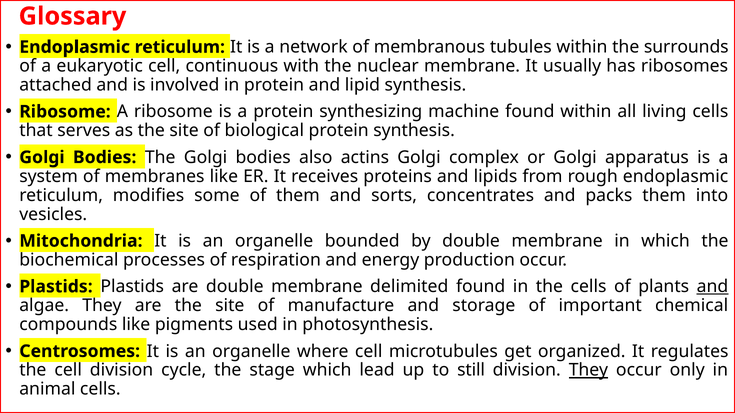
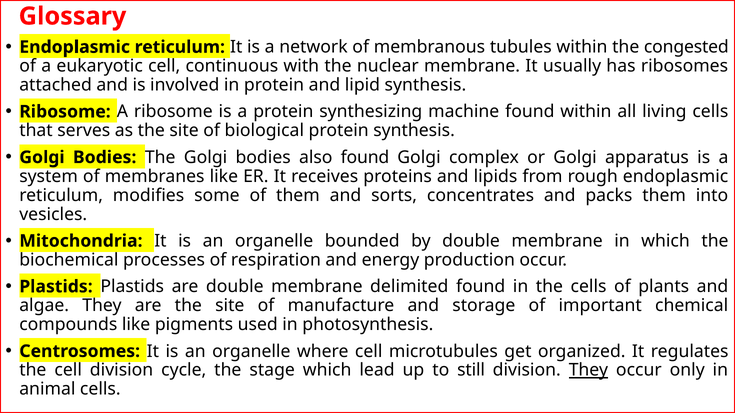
surrounds: surrounds -> congested (686, 47)
also actins: actins -> found (365, 157)
and underline: present -> none (713, 287)
